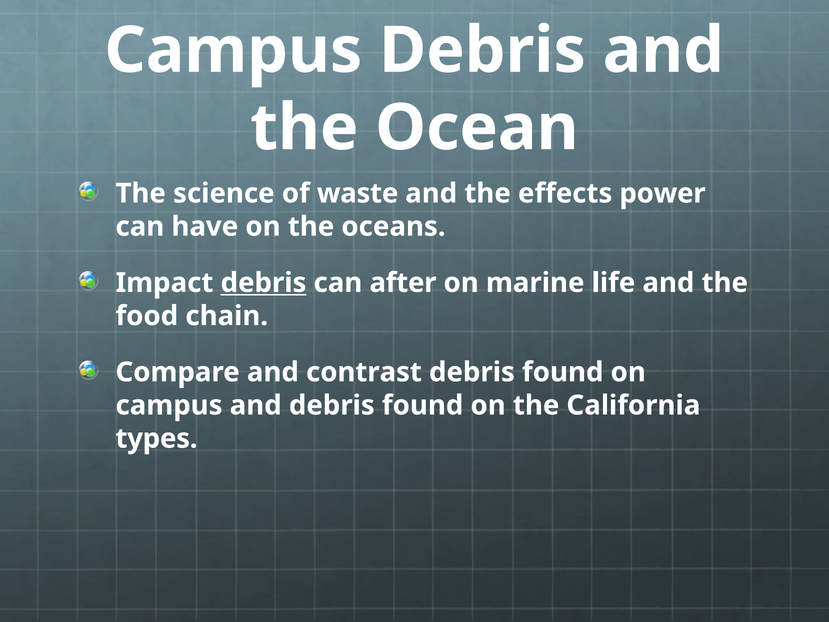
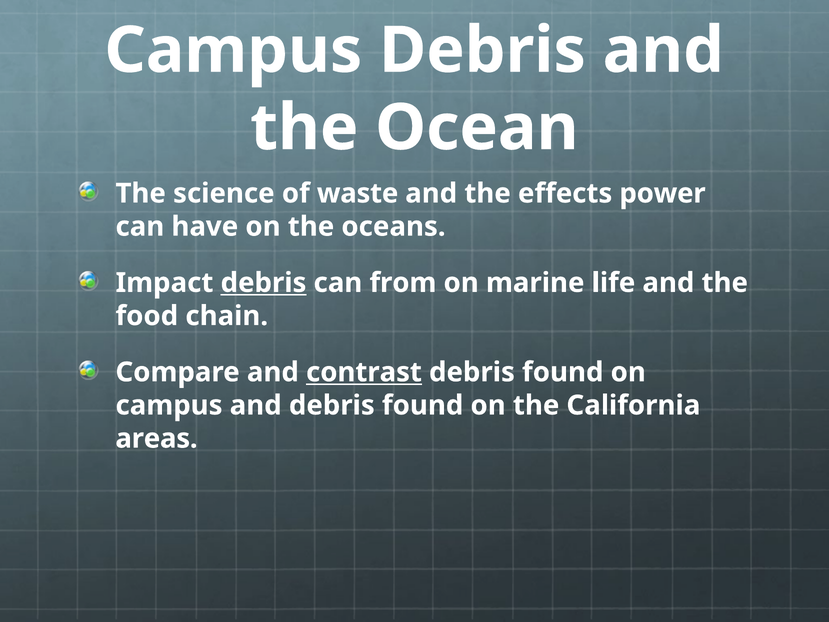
after: after -> from (403, 283)
contrast underline: none -> present (364, 372)
types: types -> areas (156, 438)
